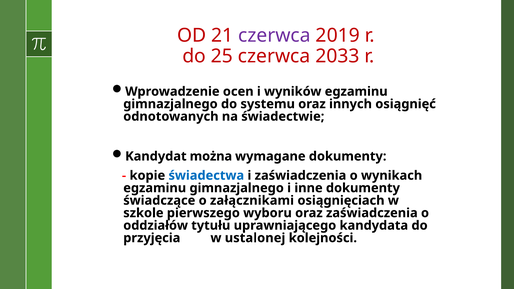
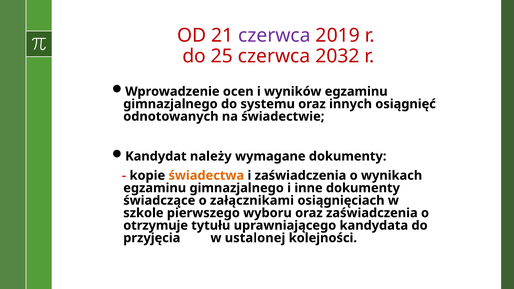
2033: 2033 -> 2032 (337, 56)
można: można -> należy (211, 156)
świadectwa colour: blue -> orange (206, 176)
oddziałów: oddziałów -> otrzymuje (156, 226)
